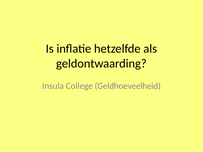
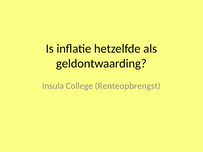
Geldhoeveelheid: Geldhoeveelheid -> Renteopbrengst (128, 86)
